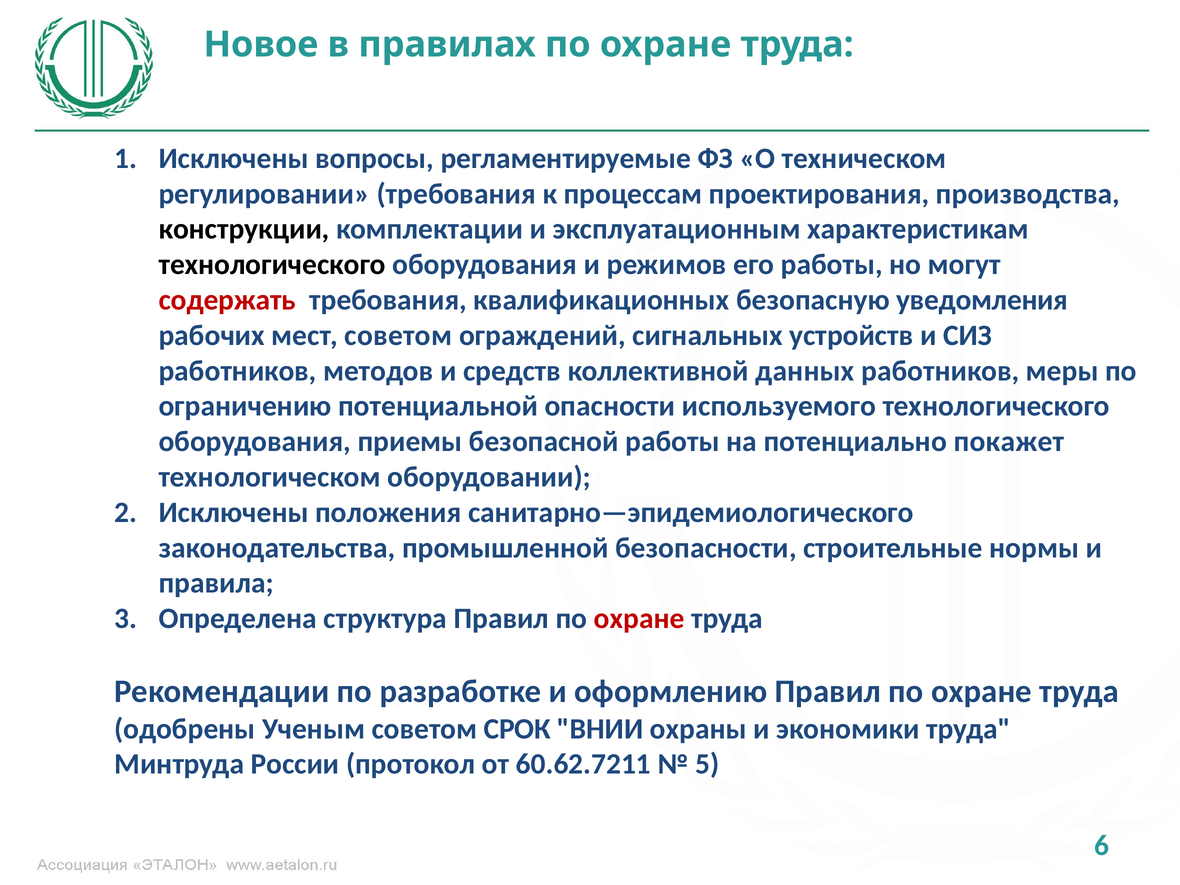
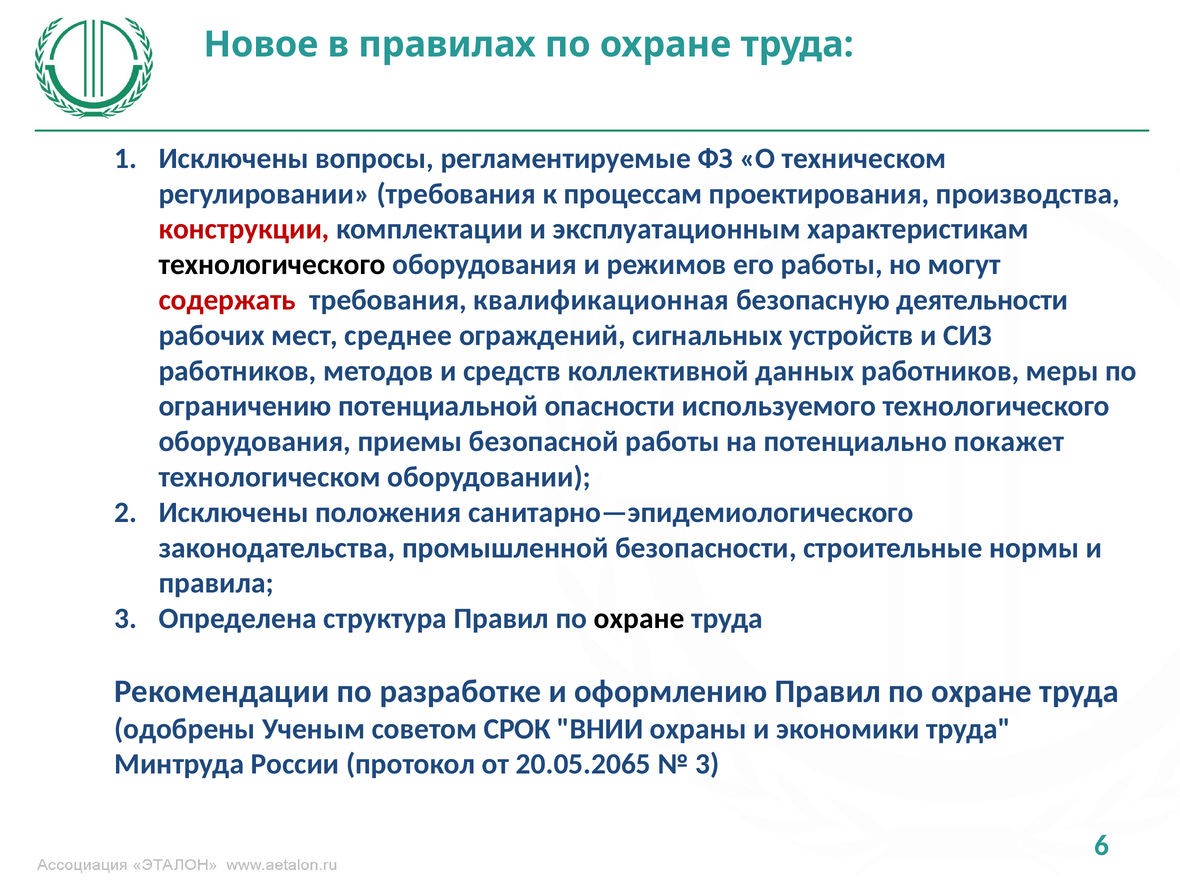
конструкции colour: black -> red (244, 229)
квалификационных: квалификационных -> квалификационная (601, 300)
уведомления: уведомления -> деятельности (982, 300)
мест советом: советом -> среднее (398, 335)
охране colour: red -> black (639, 619)
60.62.7211: 60.62.7211 -> 20.05.2065 (583, 764)
5: 5 -> 3 (707, 764)
